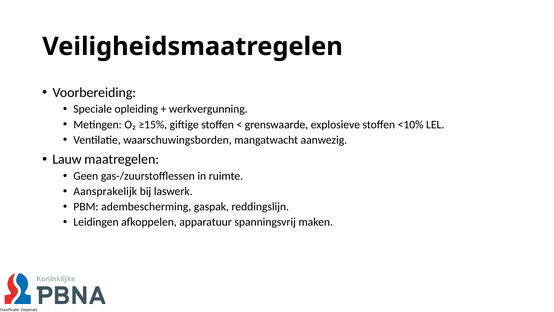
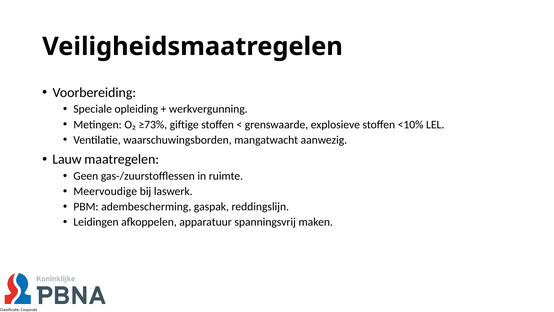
≥15%: ≥15% -> ≥73% (153, 124)
Aansprakelijk: Aansprakelijk -> Meervoudige (105, 191)
